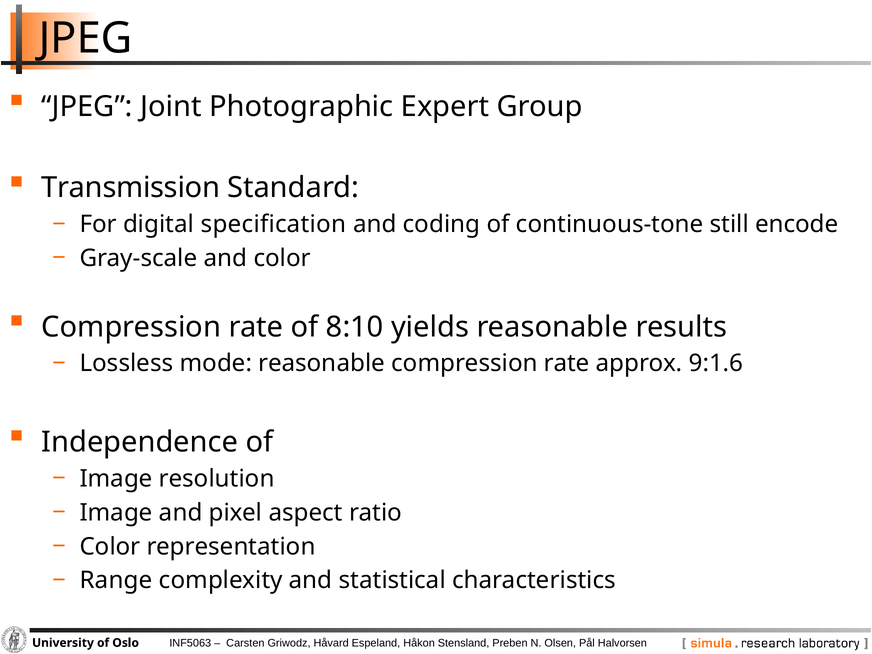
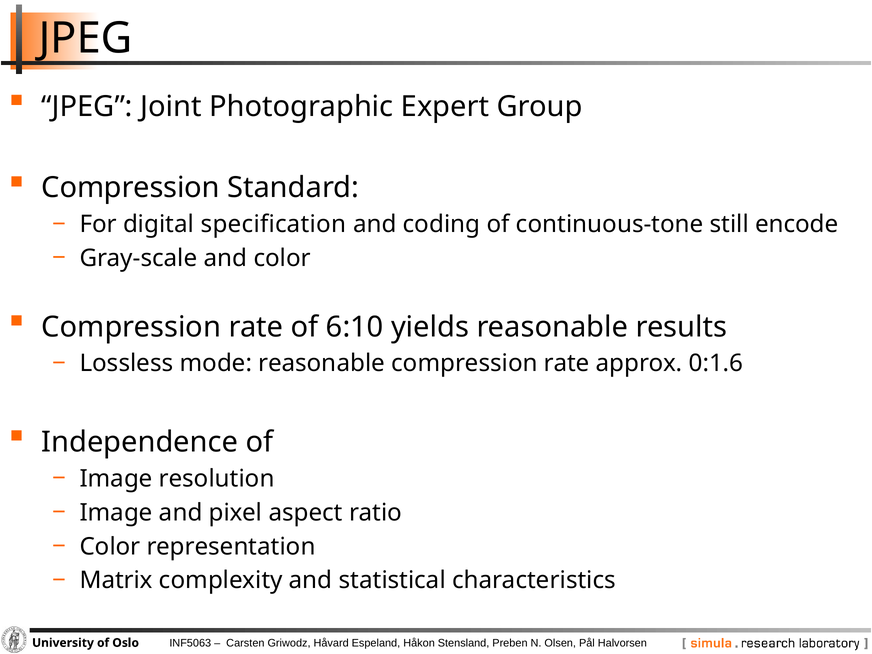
Transmission: Transmission -> Compression (131, 188)
8:10: 8:10 -> 6:10 (355, 327)
9:1.6: 9:1.6 -> 0:1.6 (716, 363)
Range: Range -> Matrix (116, 580)
